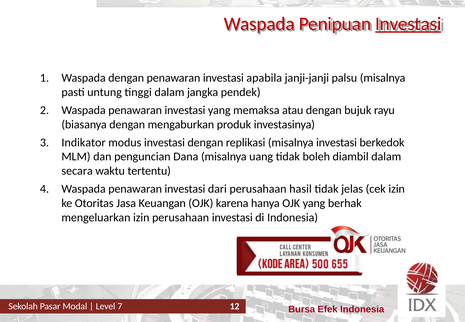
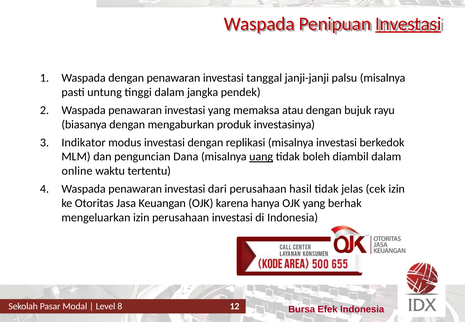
apabila: apabila -> tanggal (264, 78)
uang underline: none -> present (261, 157)
secara: secara -> online (77, 171)
7: 7 -> 8 (120, 306)
